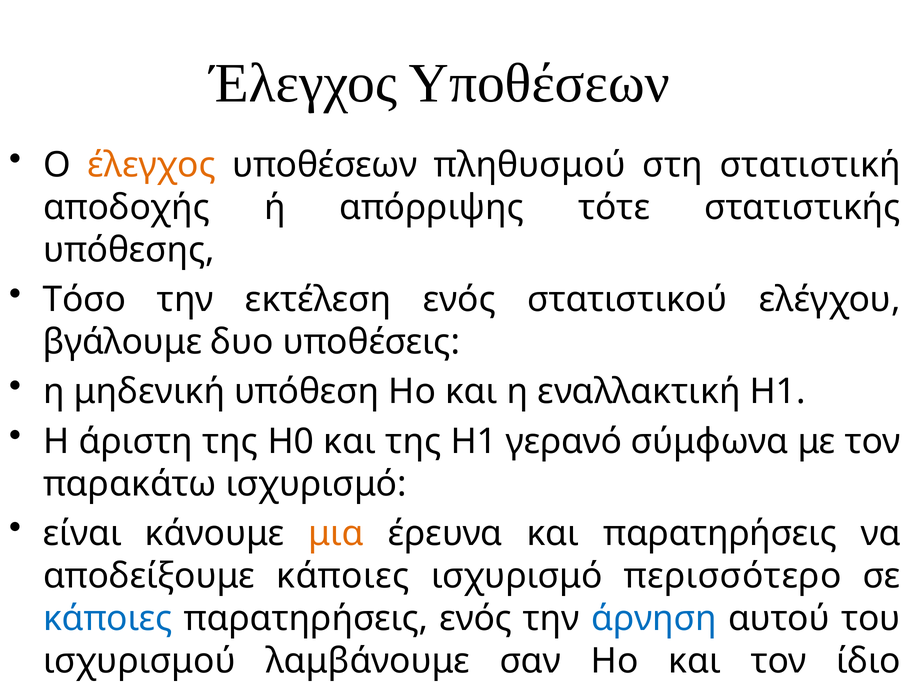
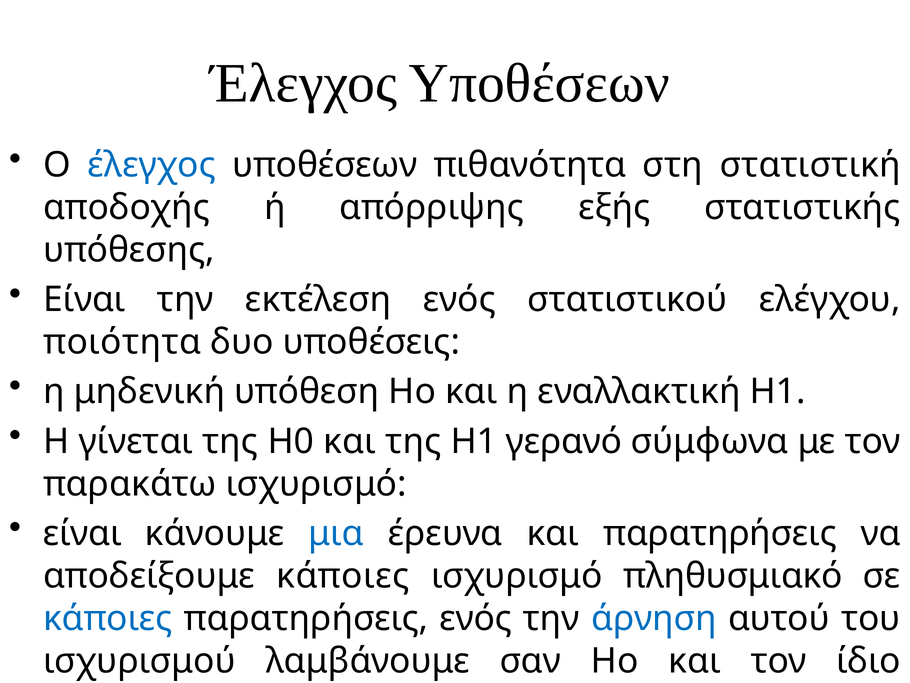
έλεγχος colour: orange -> blue (152, 165)
πληθυσμού: πληθυσμού -> πιθανότητα (530, 165)
τότε: τότε -> εξής (614, 207)
Τόσο: Τόσο -> Είναι (84, 299)
βγάλουμε: βγάλουμε -> ποιότητα (122, 342)
άριστη: άριστη -> γίνεται (136, 441)
μια colour: orange -> blue (336, 533)
περισσότερο: περισσότερο -> πληθυσμιακό (733, 576)
